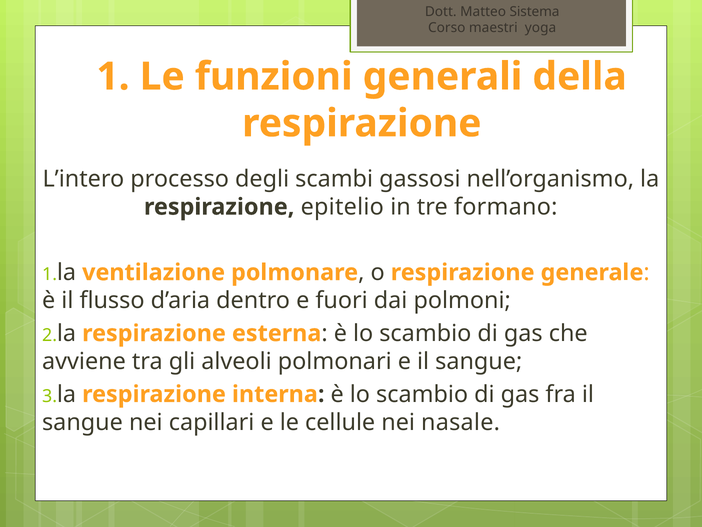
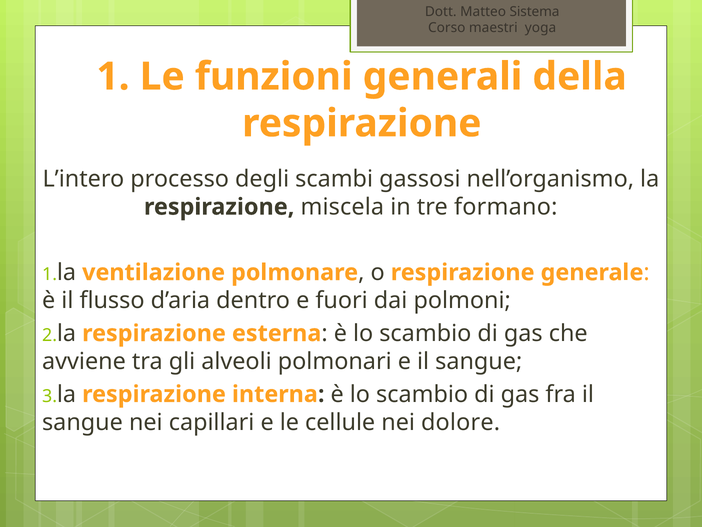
epitelio: epitelio -> miscela (342, 207)
nasale: nasale -> dolore (461, 422)
